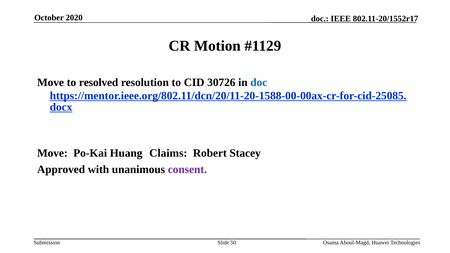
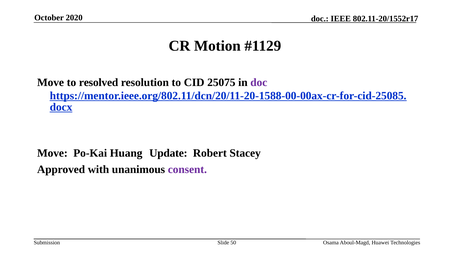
30726: 30726 -> 25075 (221, 82)
doc colour: blue -> purple (259, 82)
Claims: Claims -> Update (168, 153)
